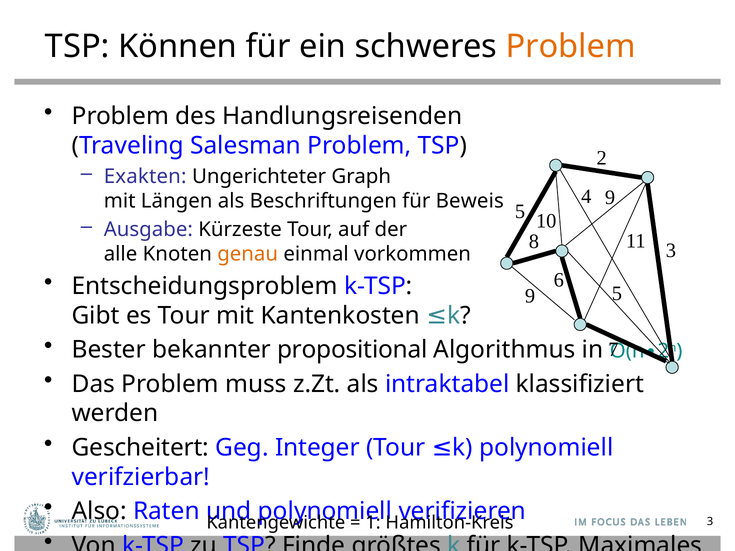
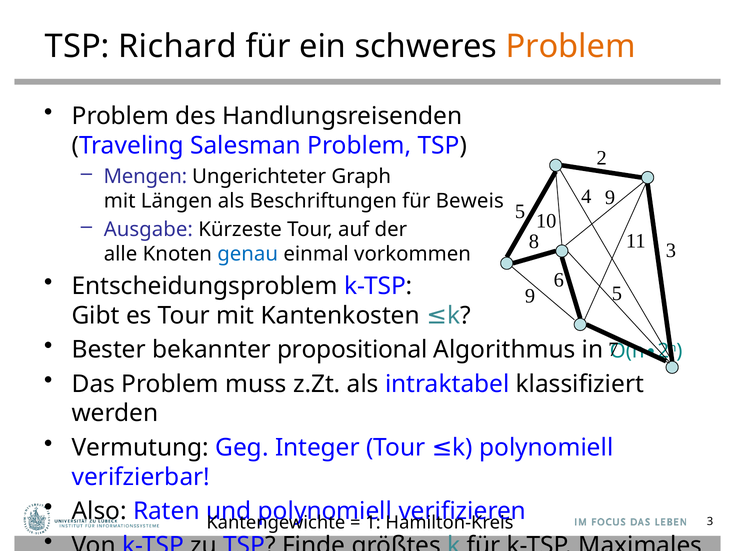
Können: Können -> Richard (177, 46)
Exakten: Exakten -> Mengen (145, 176)
genau colour: orange -> blue (248, 254)
Gescheitert: Gescheitert -> Vermutung (140, 448)
